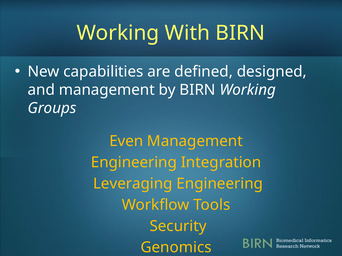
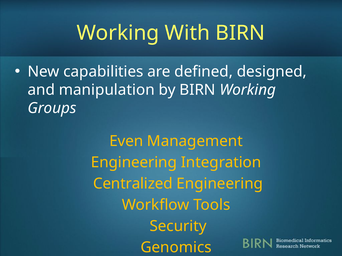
and management: management -> manipulation (107, 90)
Leveraging: Leveraging -> Centralized (133, 184)
